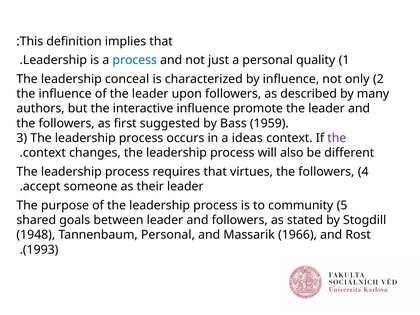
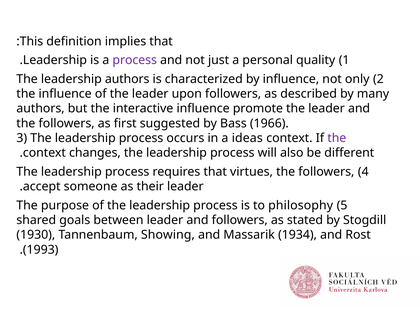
process colour: blue -> purple (135, 60)
leadership conceal: conceal -> authors (127, 79)
1959: 1959 -> 1966 (269, 123)
community: community -> philosophy (301, 205)
1948: 1948 -> 1930 (36, 235)
Tannenbaum Personal: Personal -> Showing (168, 235)
1966: 1966 -> 1934 (298, 235)
